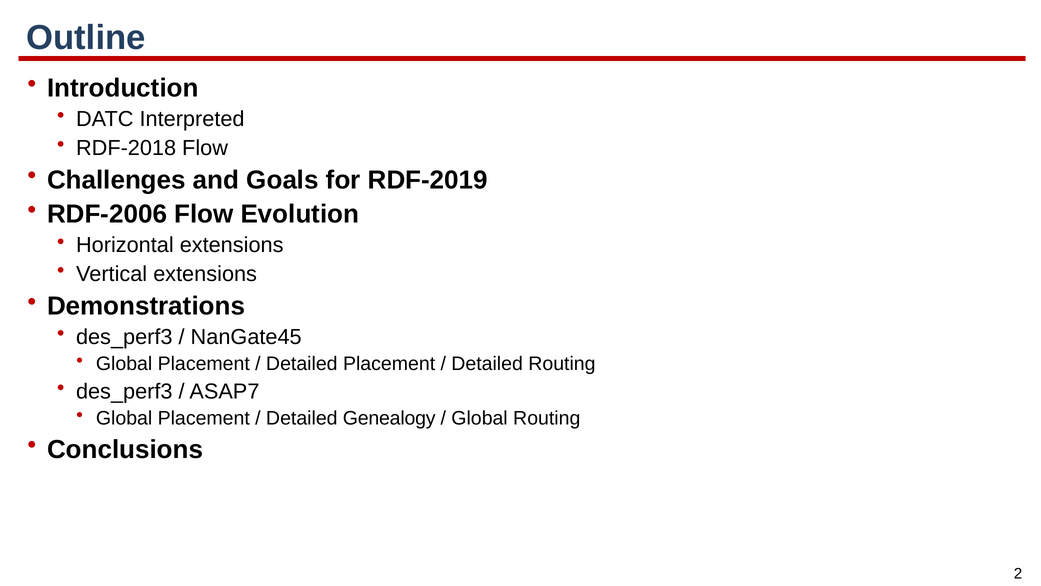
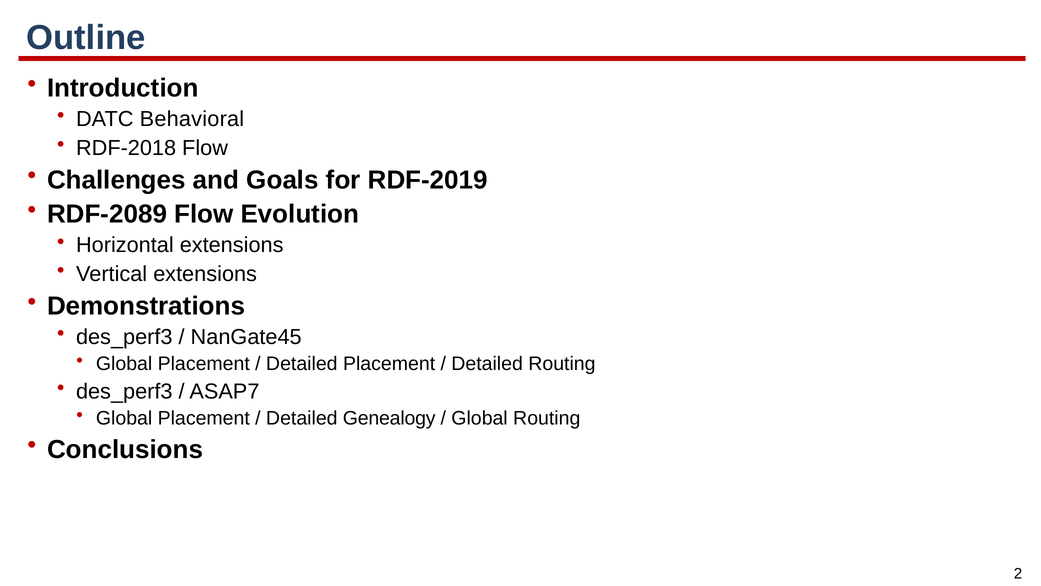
Interpreted: Interpreted -> Behavioral (192, 119)
RDF-2006: RDF-2006 -> RDF-2089 (107, 214)
